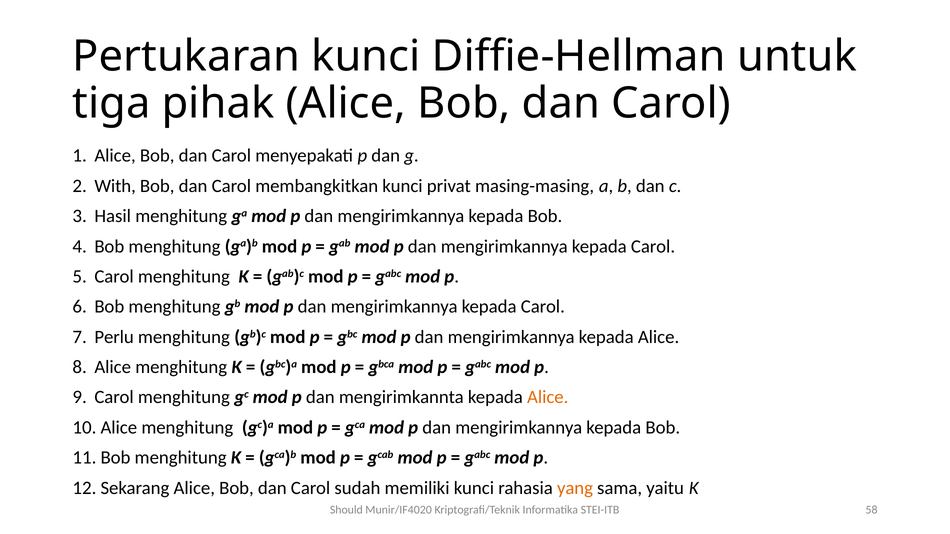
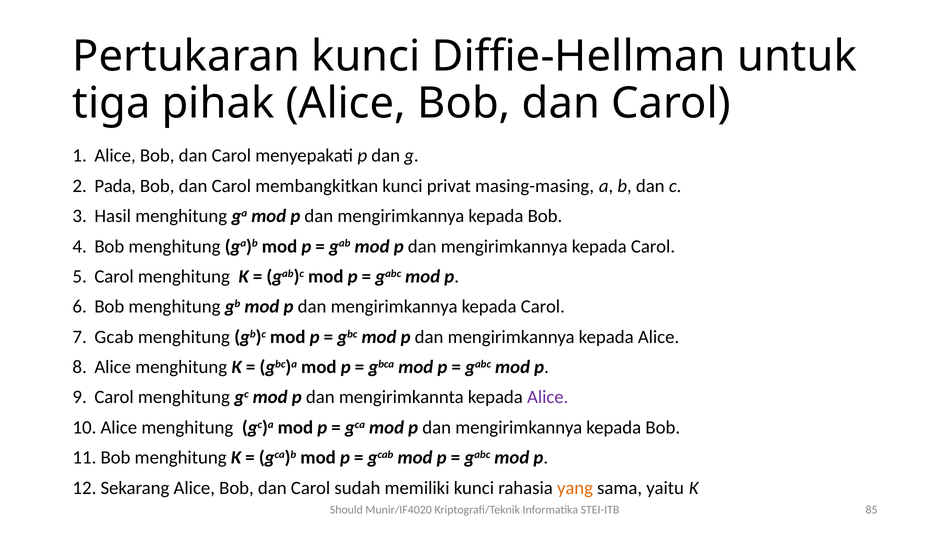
With: With -> Pada (115, 186)
Perlu: Perlu -> Gcab (114, 337)
Alice colour: orange -> purple (548, 398)
58: 58 -> 85 (872, 510)
